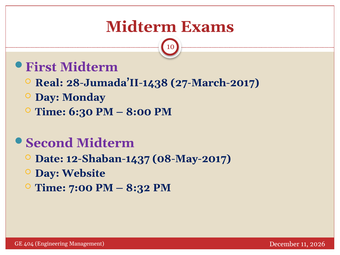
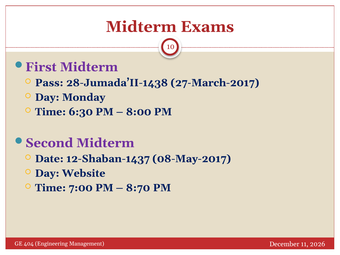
Real: Real -> Pass (49, 83)
8:32: 8:32 -> 8:70 (138, 188)
